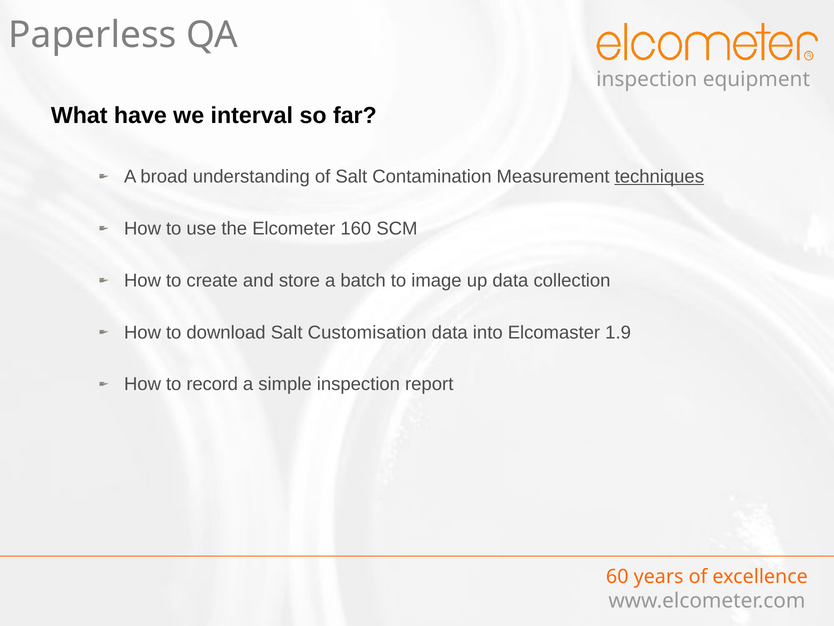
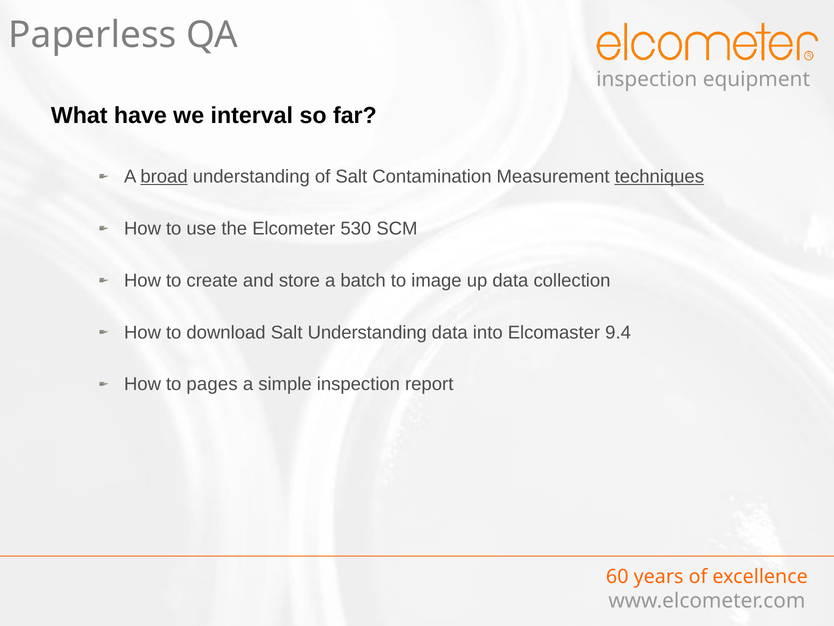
broad underline: none -> present (164, 176)
160: 160 -> 530 (356, 228)
Salt Customisation: Customisation -> Understanding (367, 332)
1.9: 1.9 -> 9.4 (618, 332)
record: record -> pages (212, 384)
